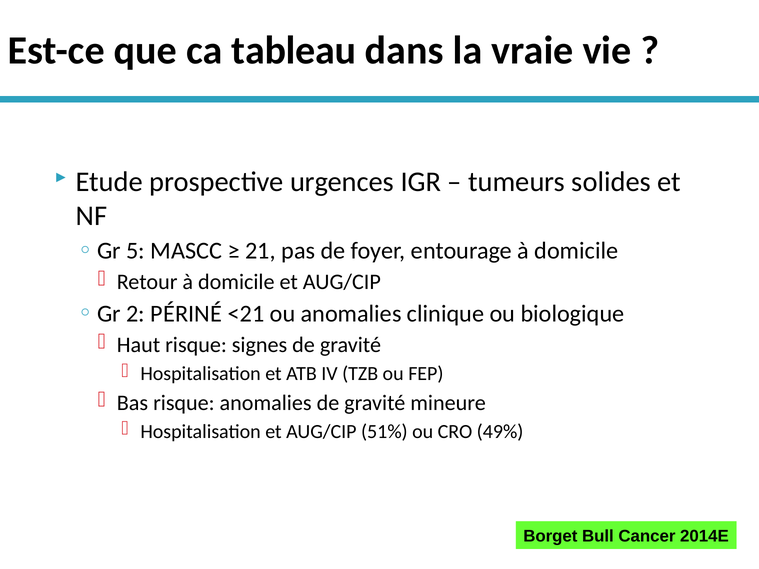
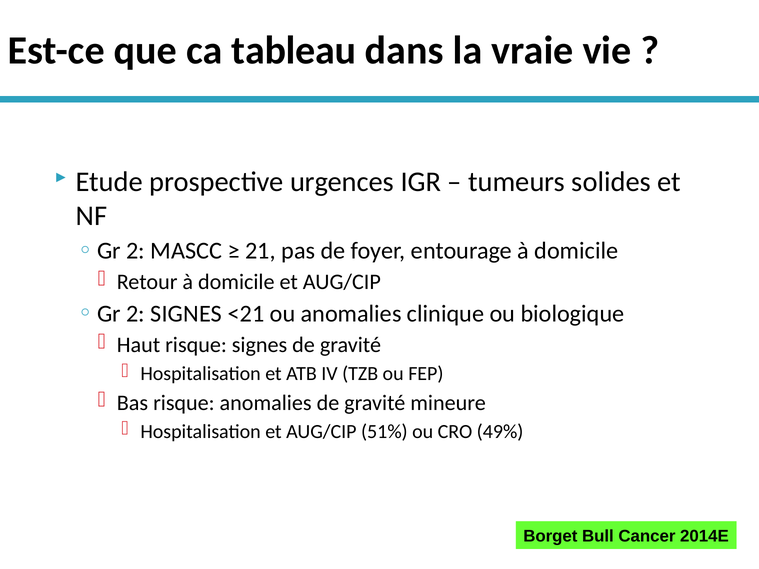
5: 5 -> 2 (136, 251)
2 PÉRINÉ: PÉRINÉ -> SIGNES (186, 314)
